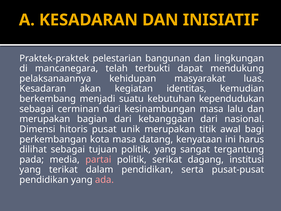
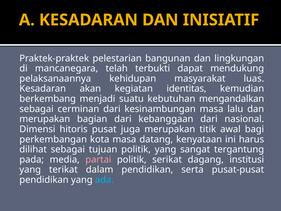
kependudukan: kependudukan -> mengandalkan (232, 99)
unik: unik -> juga (131, 129)
ada colour: pink -> light blue (104, 180)
